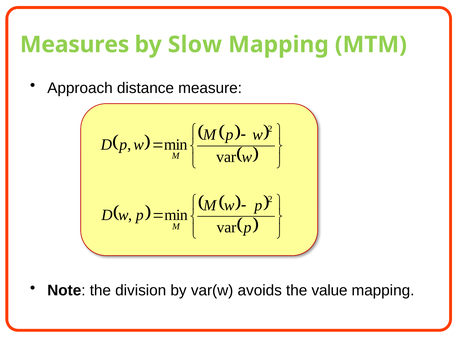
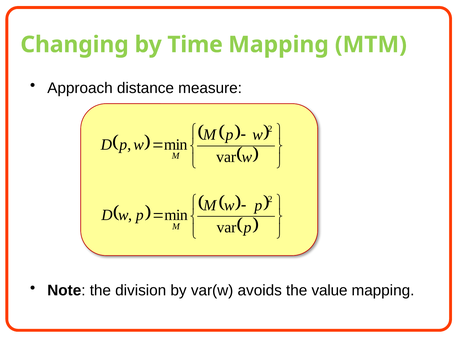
Measures: Measures -> Changing (75, 45)
Slow: Slow -> Time (195, 45)
